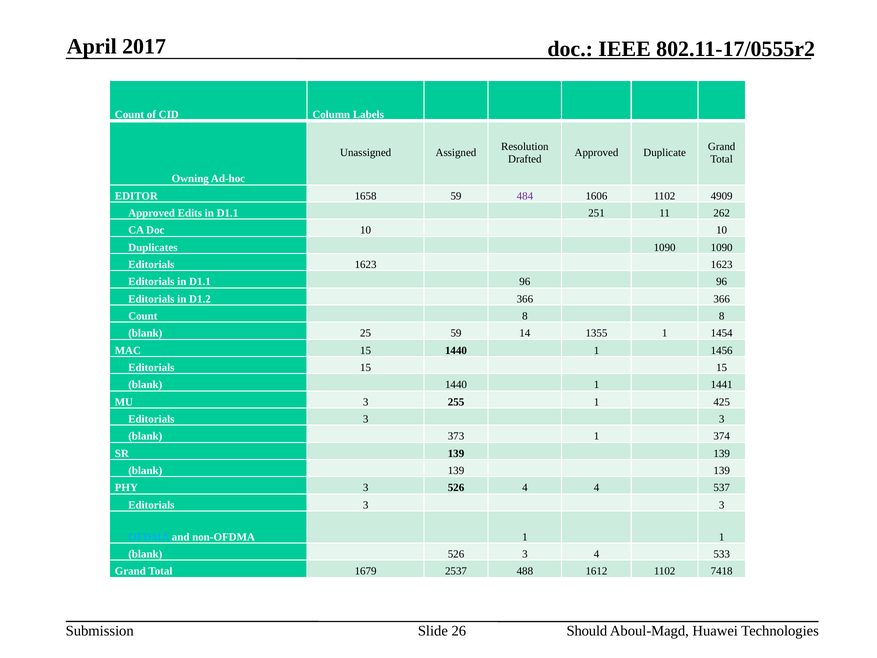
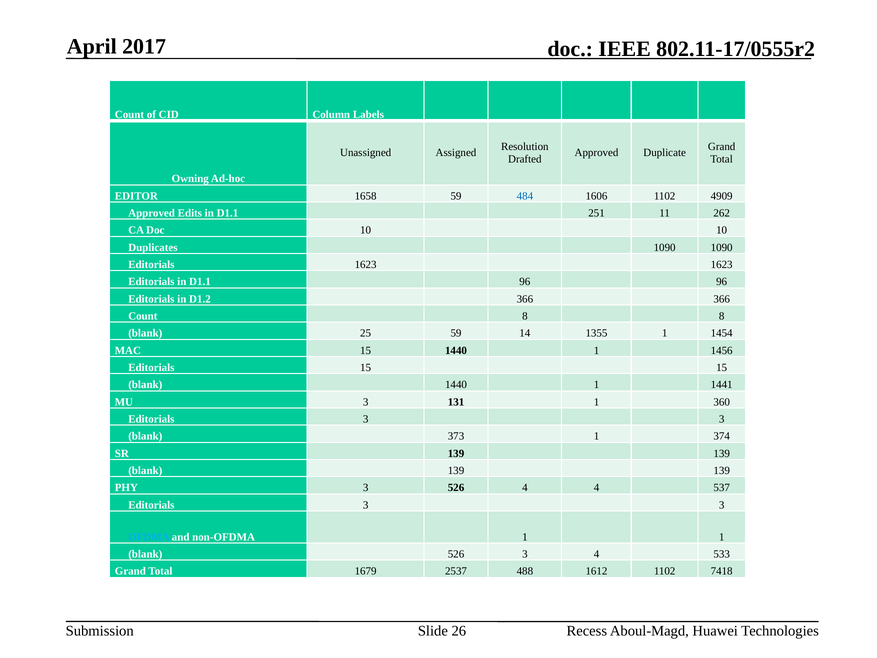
484 colour: purple -> blue (525, 196)
255: 255 -> 131 (456, 402)
425: 425 -> 360 (722, 402)
Should: Should -> Recess (587, 631)
